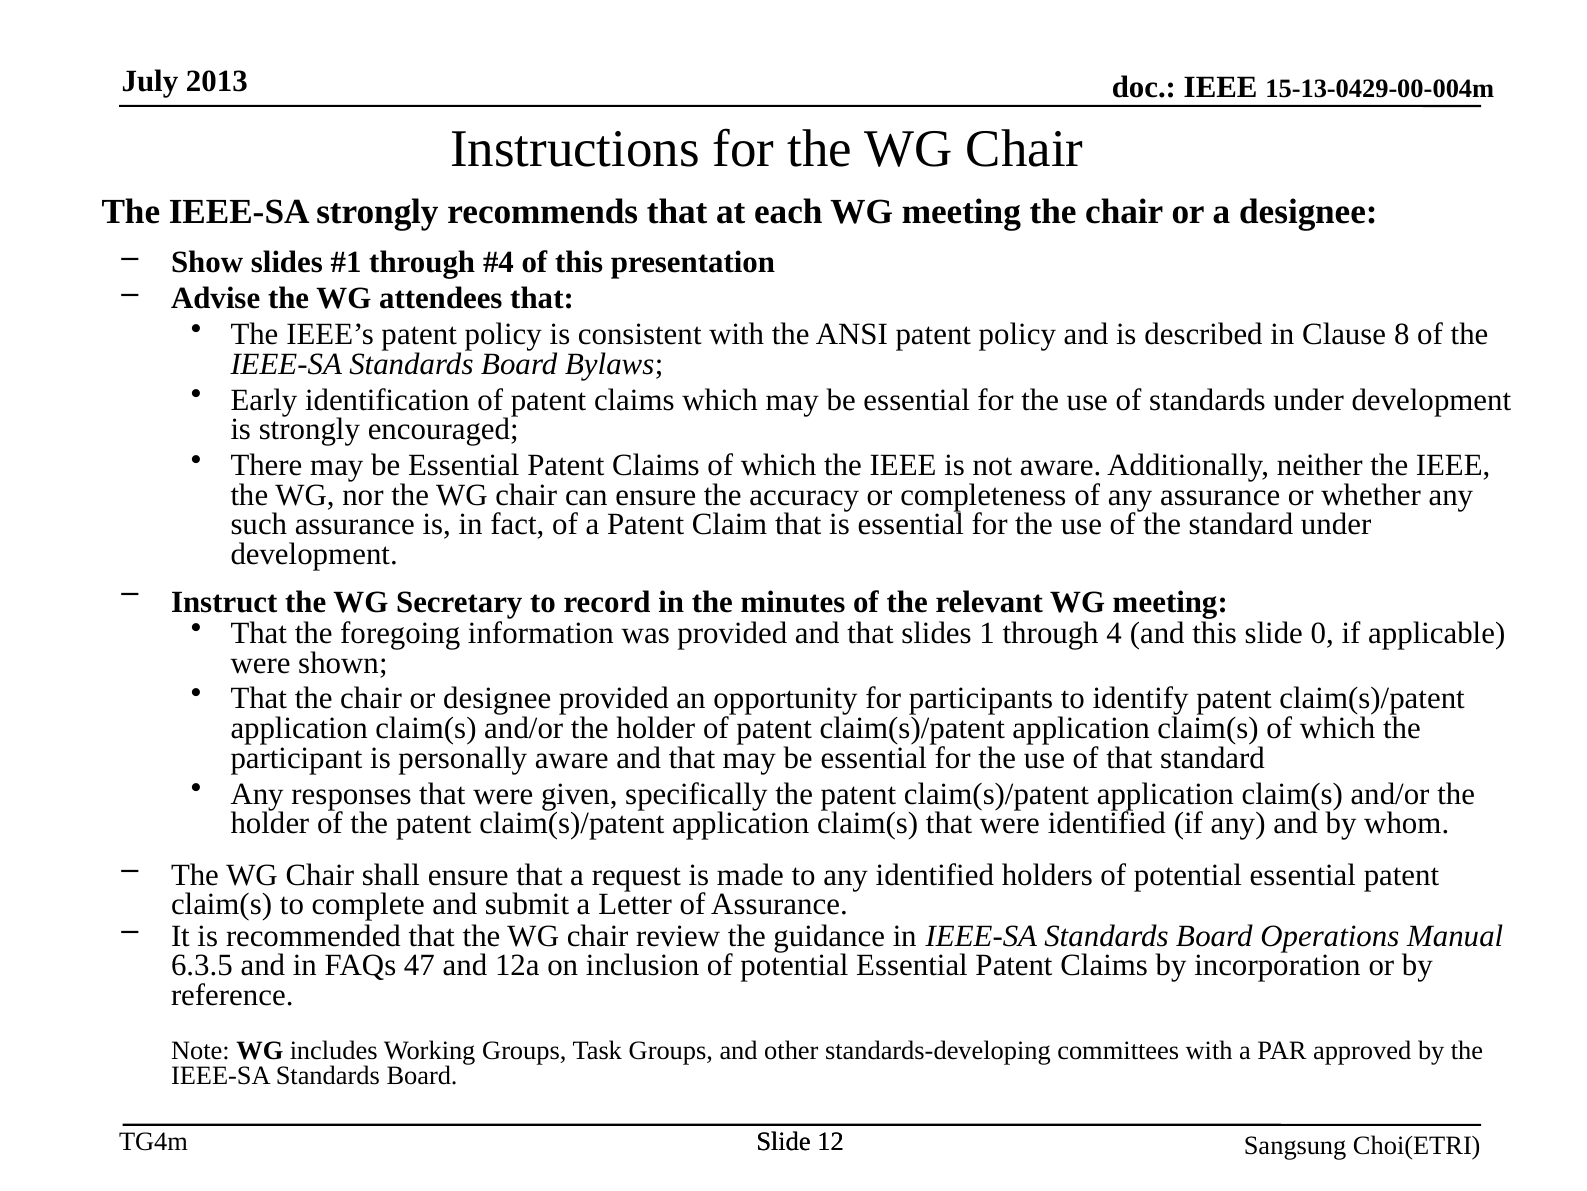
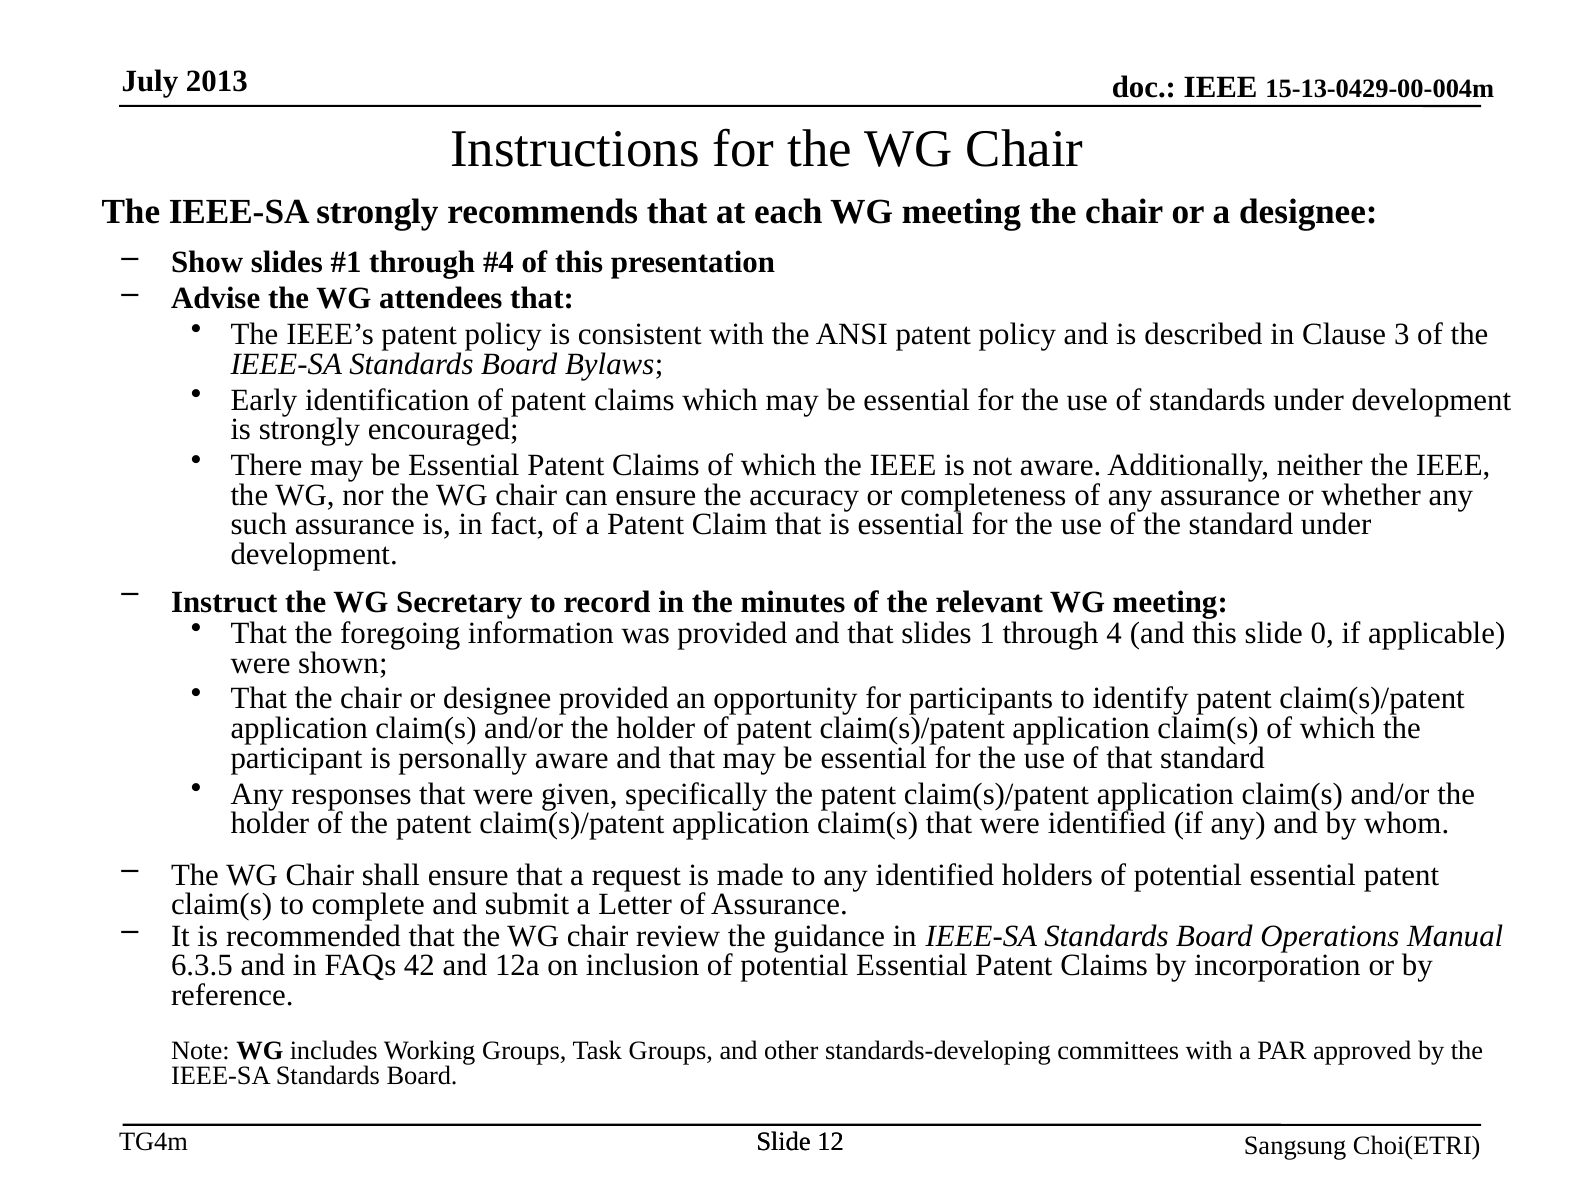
8: 8 -> 3 (1402, 334)
47: 47 -> 42 (419, 965)
